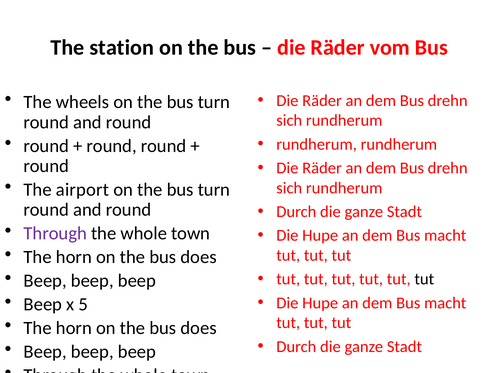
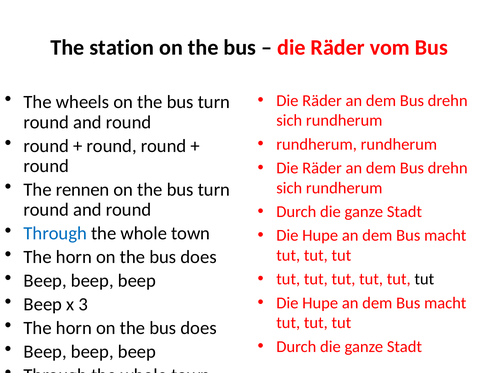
airport: airport -> rennen (83, 190)
Through colour: purple -> blue (55, 233)
5: 5 -> 3 (83, 304)
